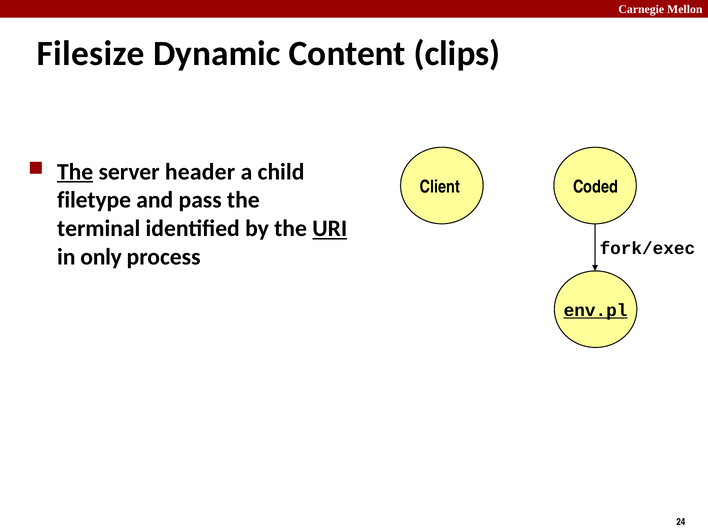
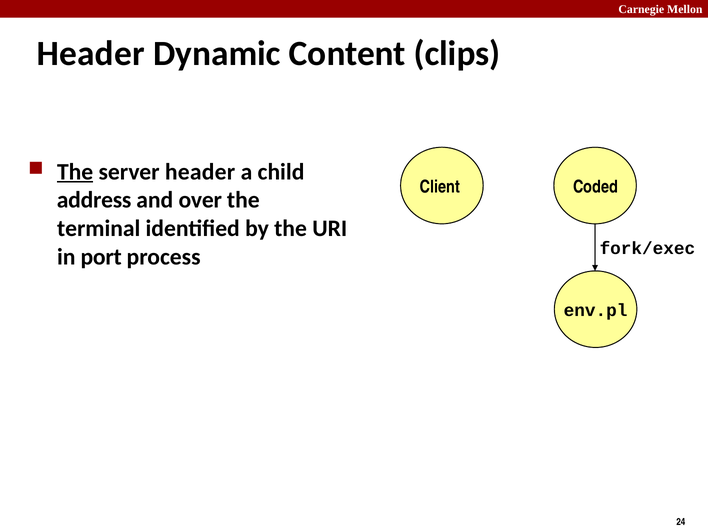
Filesize: Filesize -> Header (91, 54)
filetype: filetype -> address (94, 200)
pass: pass -> over (200, 200)
URI underline: present -> none (330, 228)
only: only -> port (101, 257)
env.pl underline: present -> none (596, 310)
